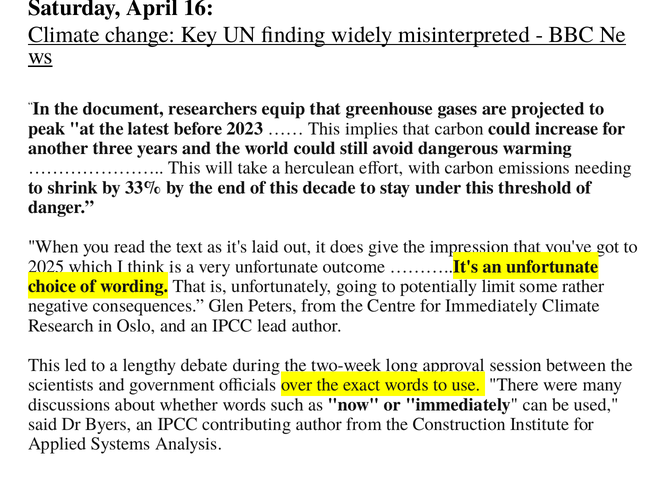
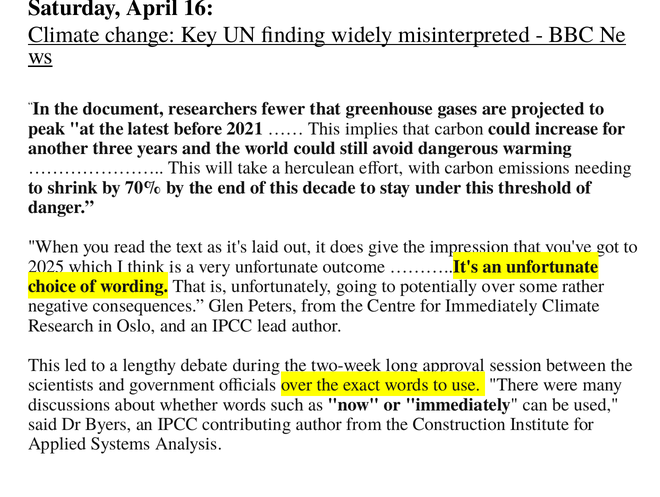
equip: equip -> fewer (284, 109)
2023: 2023 -> 2021 (245, 128)
33%: 33% -> 70% (144, 187)
potentially limit: limit -> over (498, 286)
